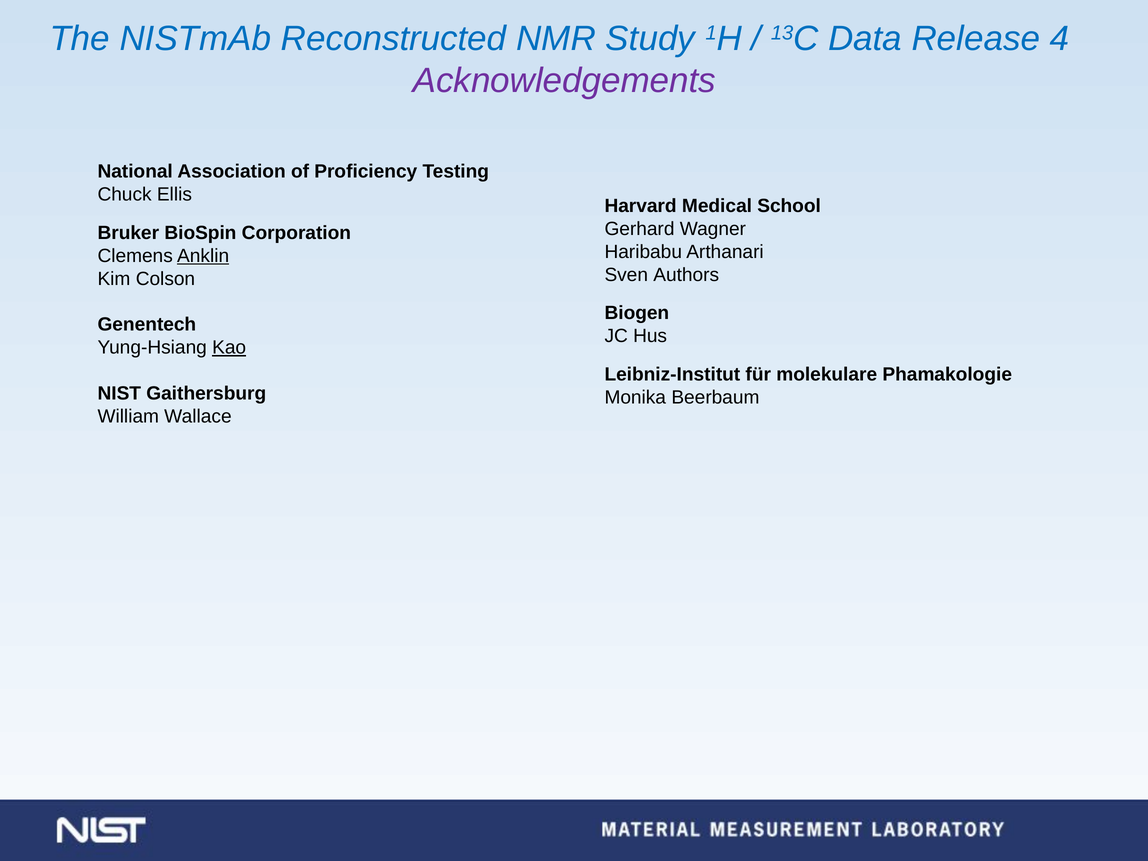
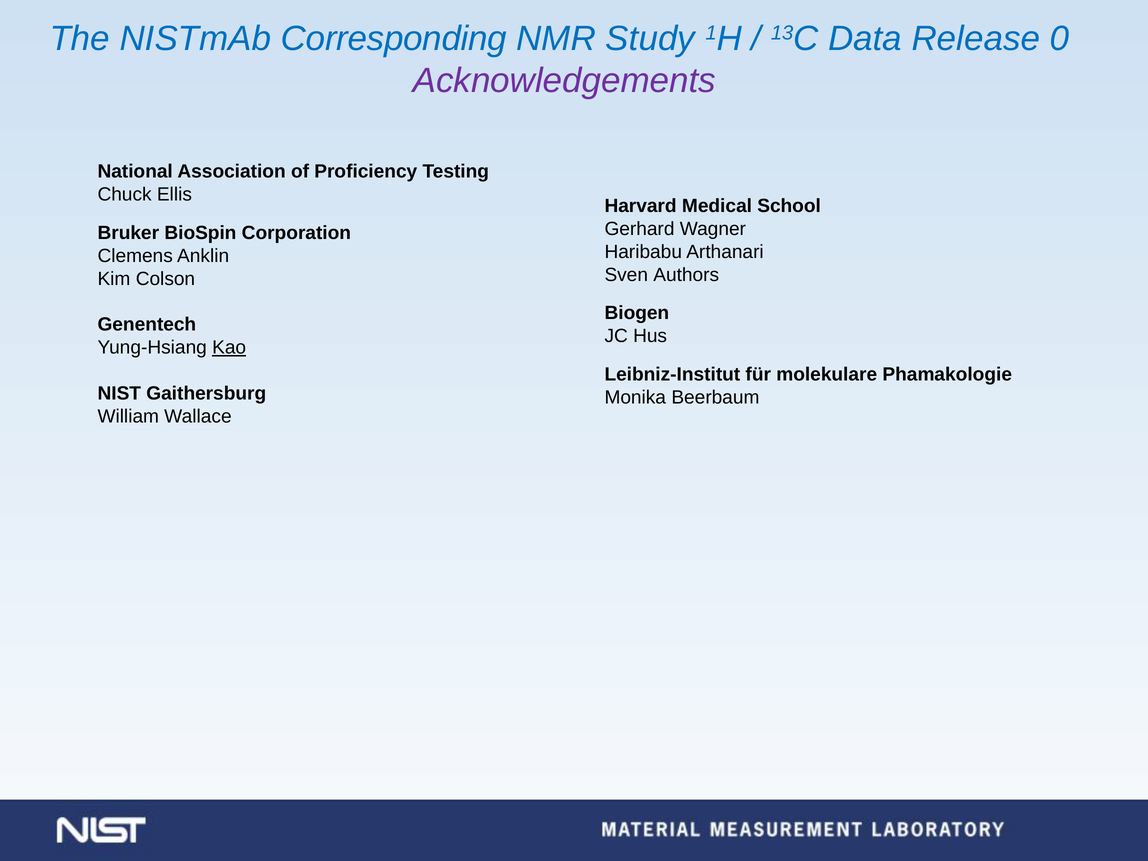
Reconstructed: Reconstructed -> Corresponding (394, 39)
4: 4 -> 0 (1059, 39)
Anklin underline: present -> none (203, 256)
